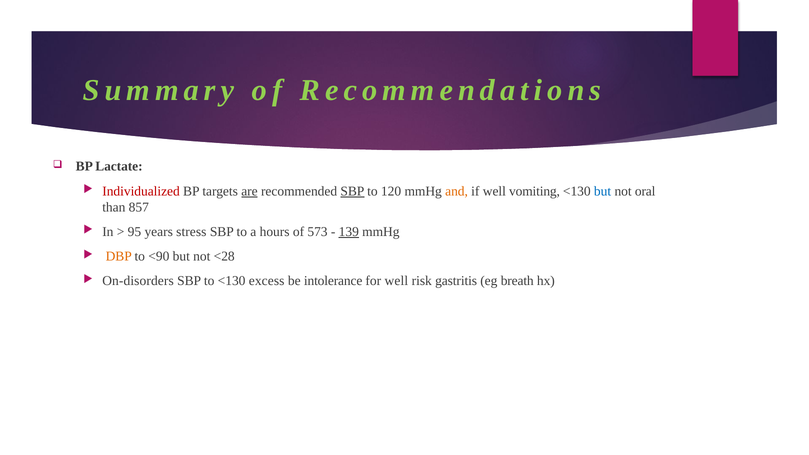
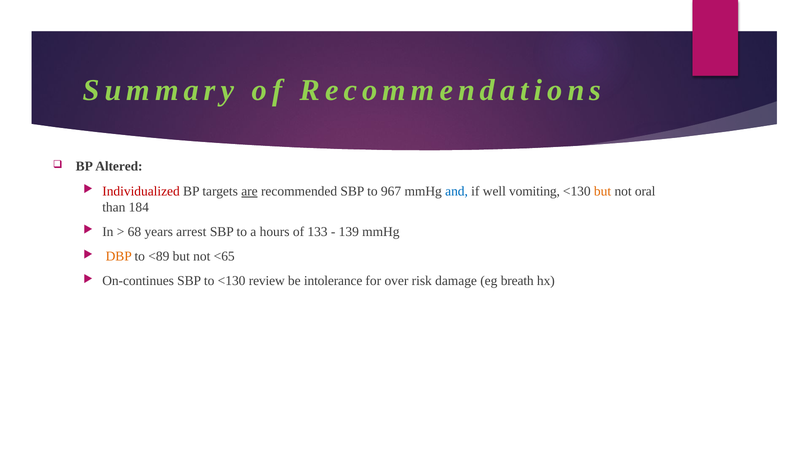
Lactate: Lactate -> Altered (119, 167)
SBP underline: present -> none (352, 191)
120: 120 -> 967 (391, 191)
and colour: orange -> blue (457, 191)
but colour: blue -> orange (603, 191)
857: 857 -> 184 (139, 207)
95: 95 -> 68 (134, 232)
stress: stress -> arrest (191, 232)
573: 573 -> 133 (318, 232)
139 underline: present -> none (349, 232)
<90: <90 -> <89 (159, 256)
<28: <28 -> <65 (224, 256)
On-disorders: On-disorders -> On-continues (138, 281)
excess: excess -> review (267, 281)
for well: well -> over (396, 281)
gastritis: gastritis -> damage (456, 281)
